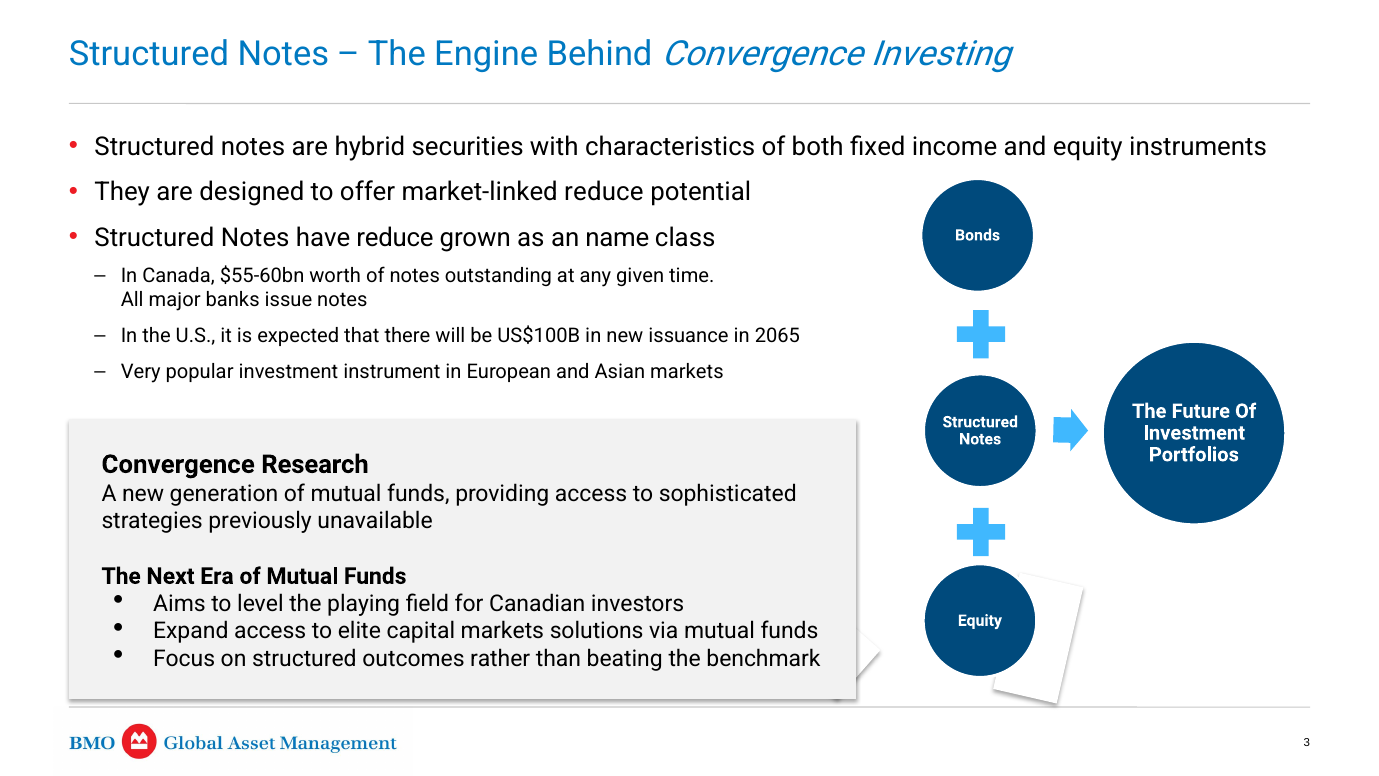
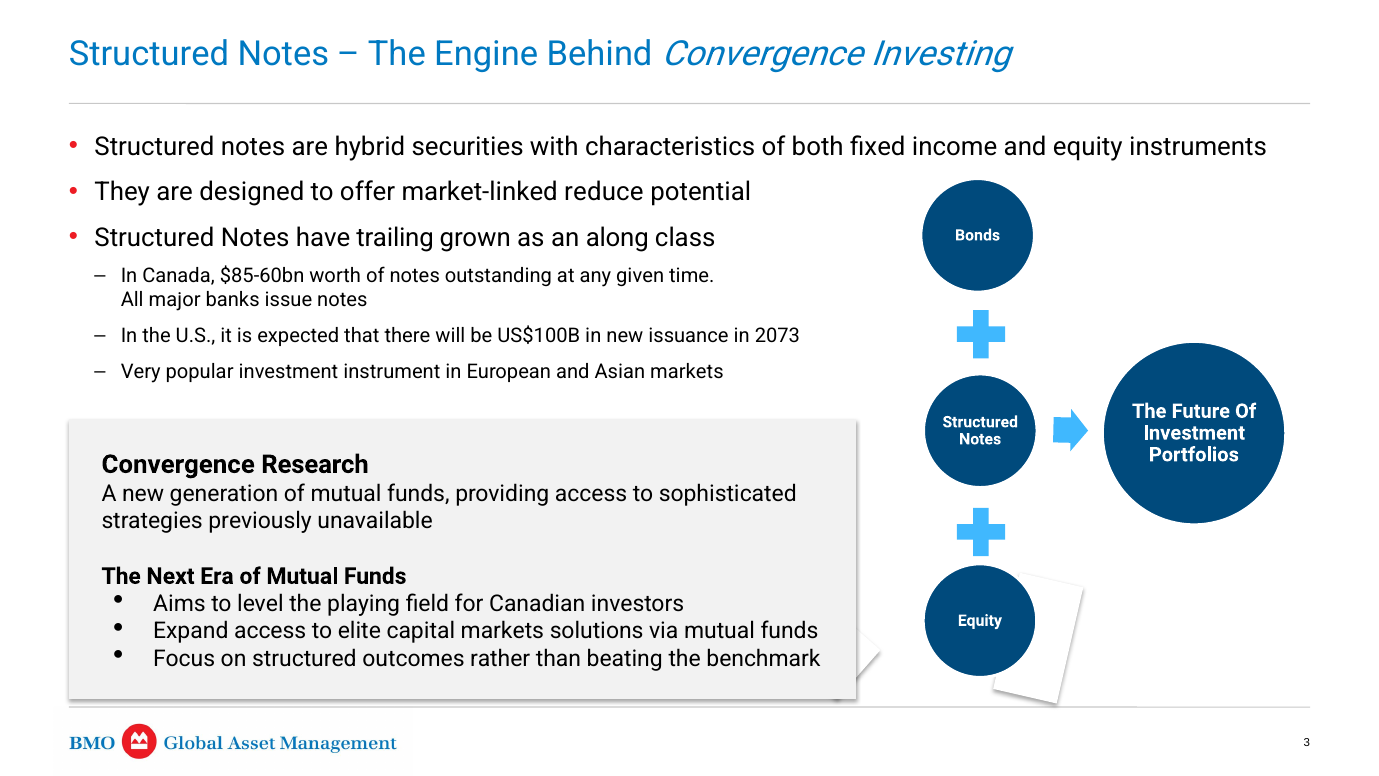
have reduce: reduce -> trailing (395, 237)
name: name -> along (617, 237)
$55-60bn: $55-60bn -> $85-60bn (262, 276)
2065: 2065 -> 2073 (777, 336)
